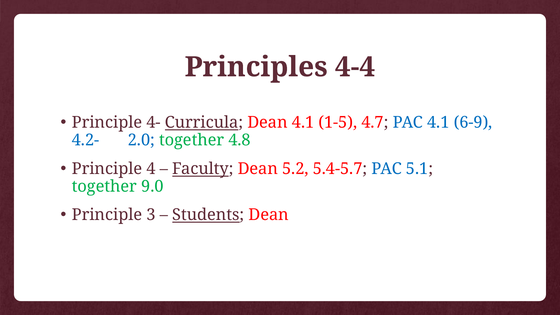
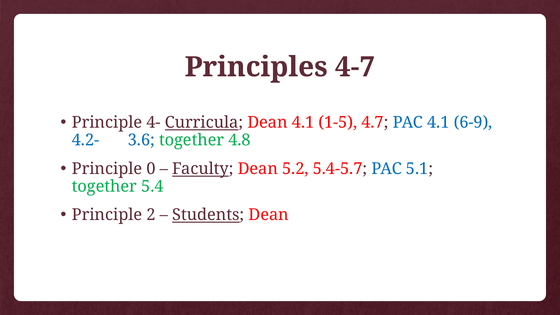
4-4: 4-4 -> 4-7 (355, 67)
2.0: 2.0 -> 3.6 (141, 140)
4: 4 -> 0 (151, 169)
9.0: 9.0 -> 5.4 (152, 186)
3: 3 -> 2 (151, 215)
